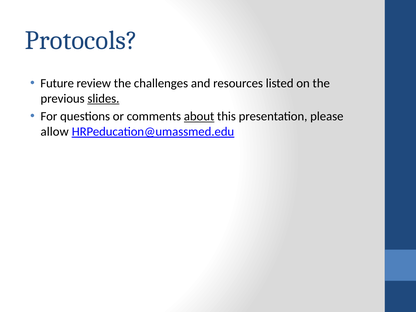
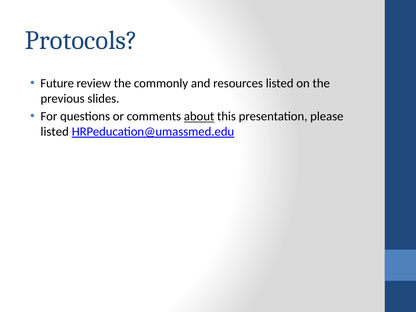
challenges: challenges -> commonly (161, 83)
slides underline: present -> none (103, 99)
allow: allow -> listed (55, 132)
